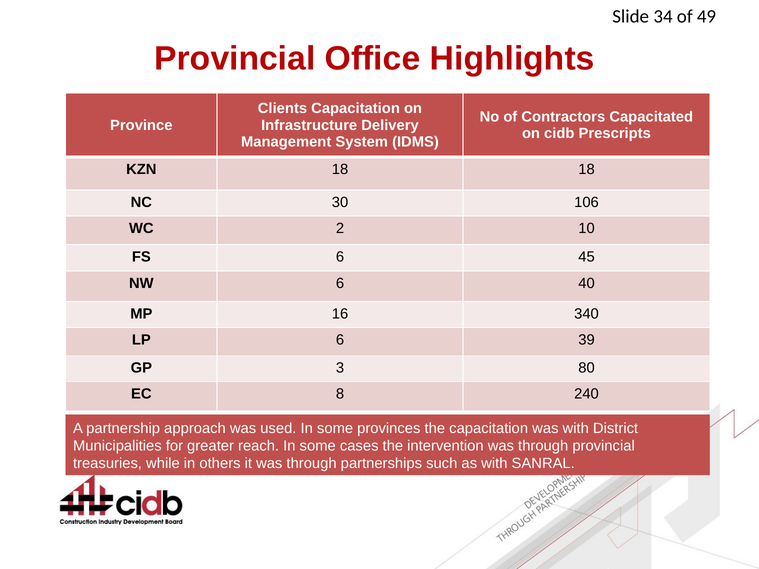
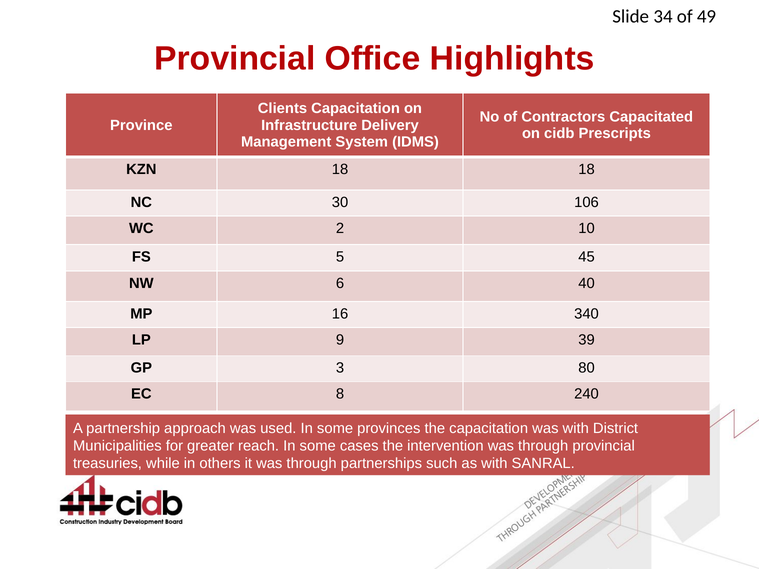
FS 6: 6 -> 5 (340, 257)
LP 6: 6 -> 9 (340, 340)
